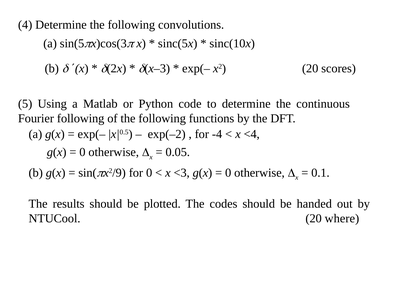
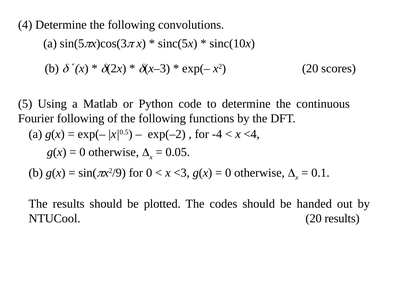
20 where: where -> results (342, 218)
